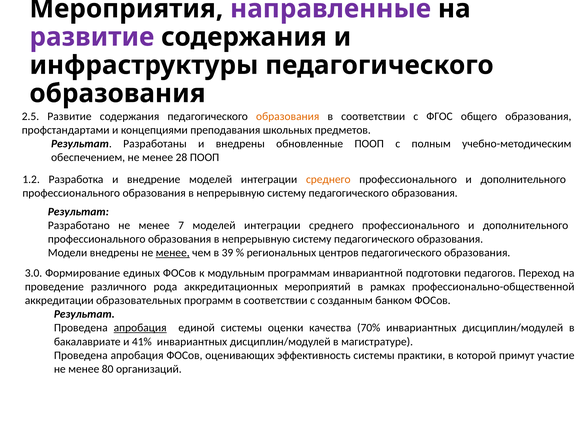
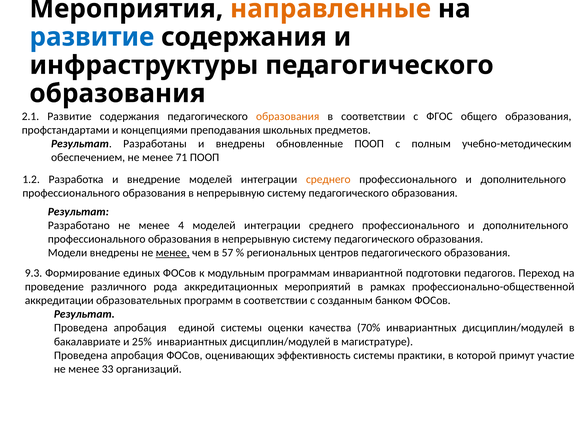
направленные colour: purple -> orange (331, 9)
развитие colour: purple -> blue (92, 37)
2.5: 2.5 -> 2.1 (30, 116)
28: 28 -> 71 (181, 158)
7: 7 -> 4 (181, 225)
39: 39 -> 57 (227, 253)
3.0: 3.0 -> 9.3 (34, 273)
апробация underline: present -> none (140, 328)
41%: 41% -> 25% (142, 342)
80: 80 -> 33 (108, 369)
